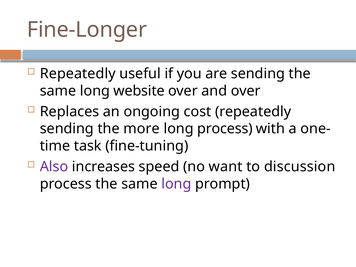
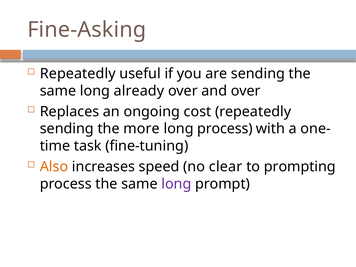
Fine-Longer: Fine-Longer -> Fine-Asking (87, 30)
website: website -> already (139, 91)
Also colour: purple -> orange (54, 167)
want: want -> clear (226, 167)
discussion: discussion -> prompting (300, 167)
